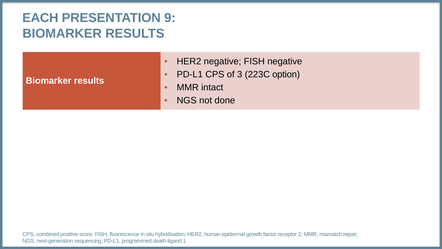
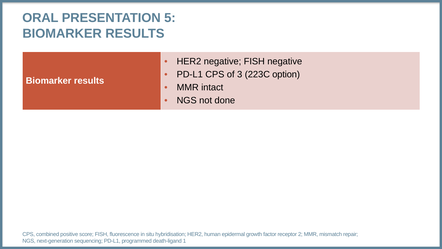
EACH: EACH -> ORAL (40, 18)
9: 9 -> 5 (170, 18)
